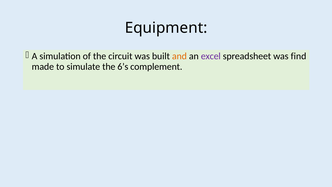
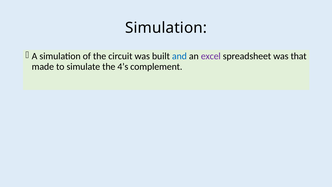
Equipment: Equipment -> Simulation (166, 28)
and colour: orange -> blue (179, 56)
find: find -> that (299, 56)
6’s: 6’s -> 4’s (123, 67)
